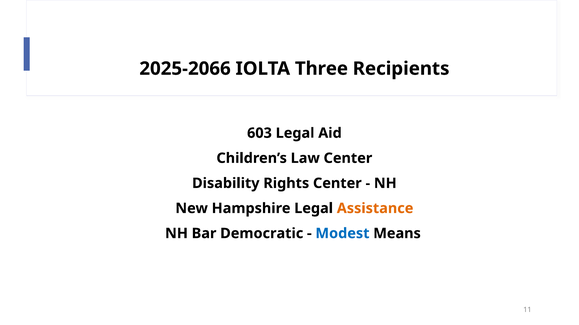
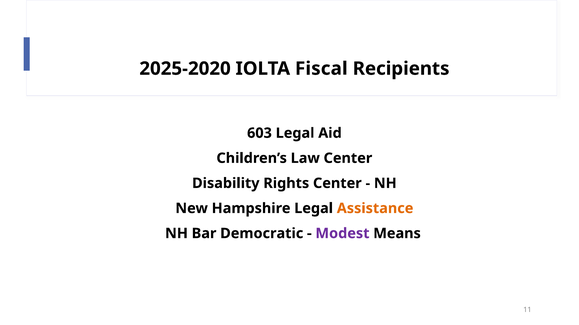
2025-2066: 2025-2066 -> 2025-2020 (185, 69)
Three: Three -> Fiscal (321, 69)
Modest colour: blue -> purple (342, 234)
